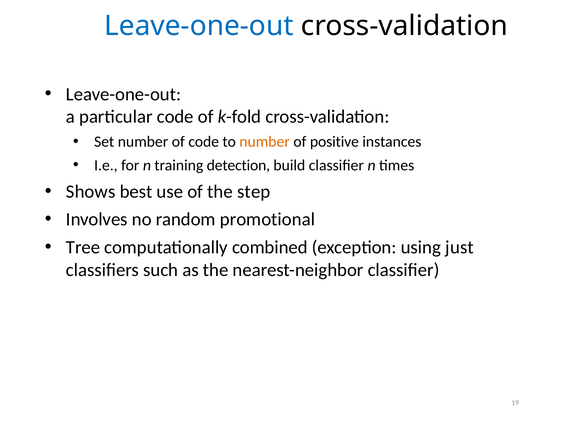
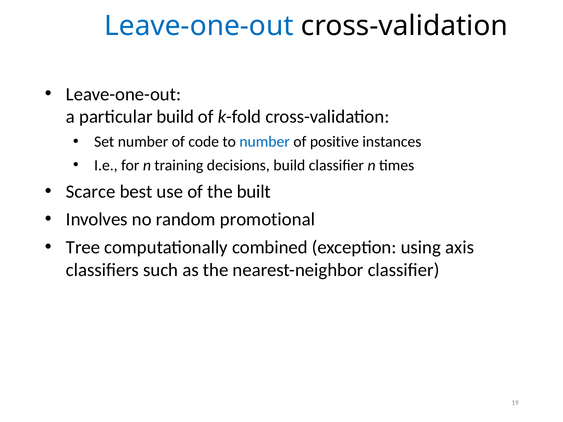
particular code: code -> build (175, 117)
number colour: orange -> blue (265, 142)
detection: detection -> decisions (238, 165)
Shows: Shows -> Scarce (91, 192)
step: step -> built (254, 192)
just: just -> axis (460, 248)
